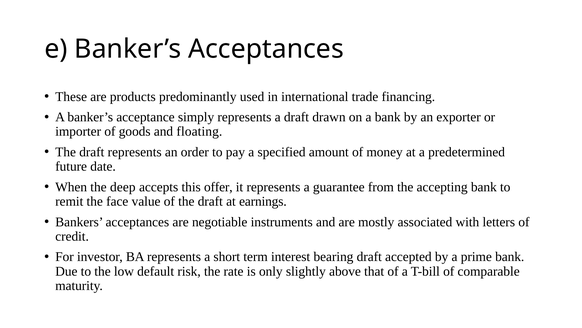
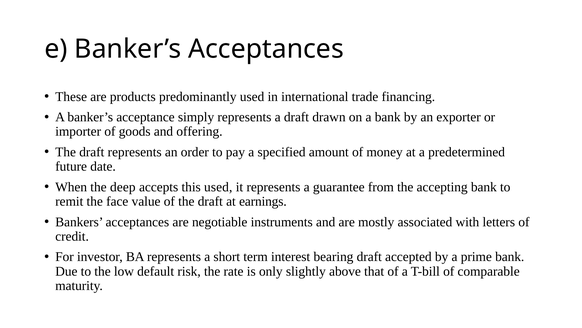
floating: floating -> offering (199, 131)
this offer: offer -> used (218, 187)
